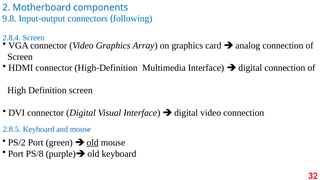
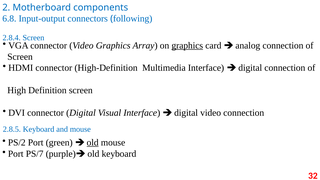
9.8: 9.8 -> 6.8 (9, 19)
graphics underline: none -> present (187, 45)
PS/8: PS/8 -> PS/7 (35, 154)
